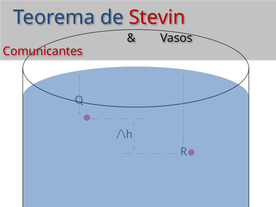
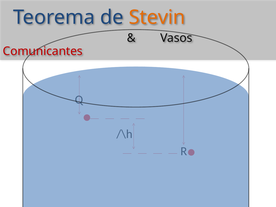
Stevin colour: red -> orange (157, 17)
